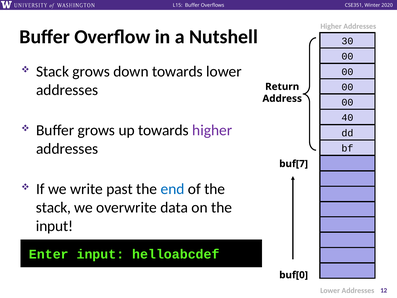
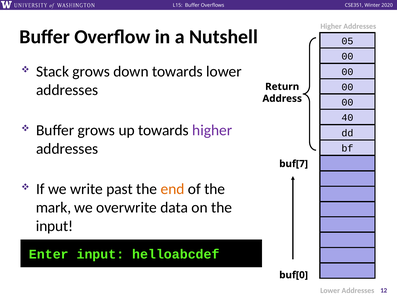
30: 30 -> 05 (347, 41)
end colour: blue -> orange (173, 189)
stack: stack -> mark (53, 207)
